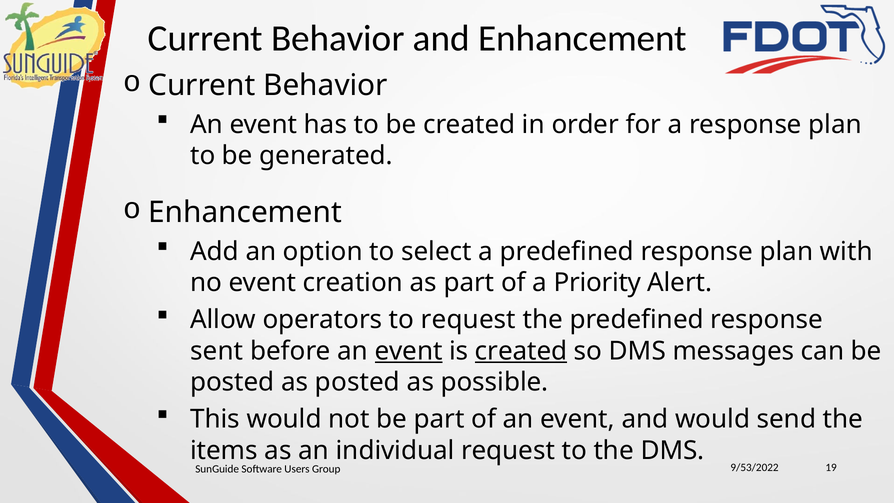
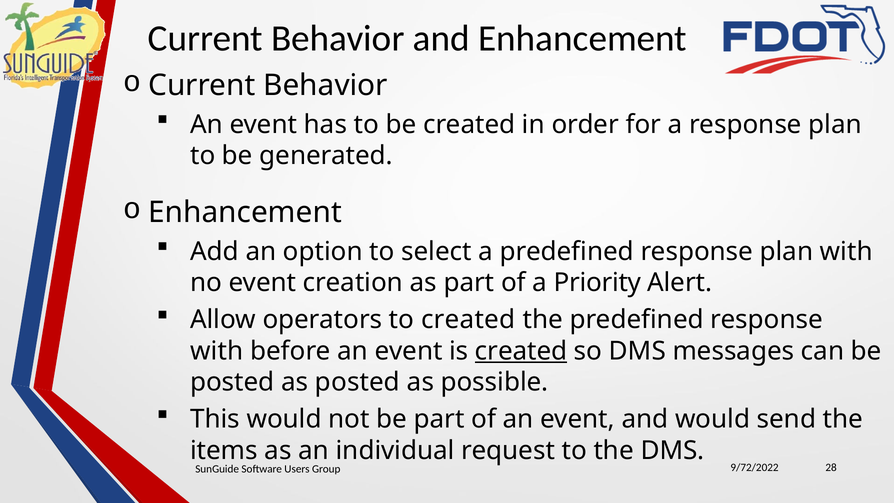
to request: request -> created (468, 320)
sent: sent -> with (217, 351)
event underline: present -> none (409, 351)
9/53/2022: 9/53/2022 -> 9/72/2022 (755, 468)
19: 19 -> 28 (831, 468)
